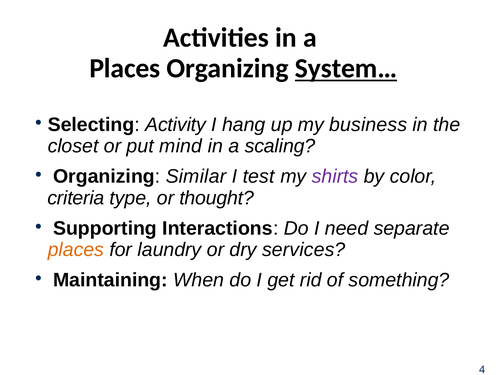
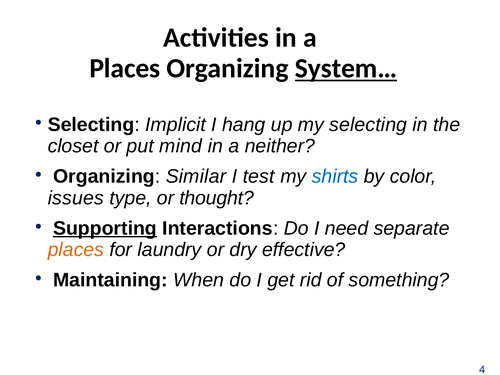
Activity: Activity -> Implicit (176, 125)
my business: business -> selecting (368, 125)
scaling: scaling -> neither (280, 146)
shirts colour: purple -> blue (335, 176)
criteria: criteria -> issues (76, 198)
Supporting underline: none -> present (105, 228)
services: services -> effective (304, 250)
